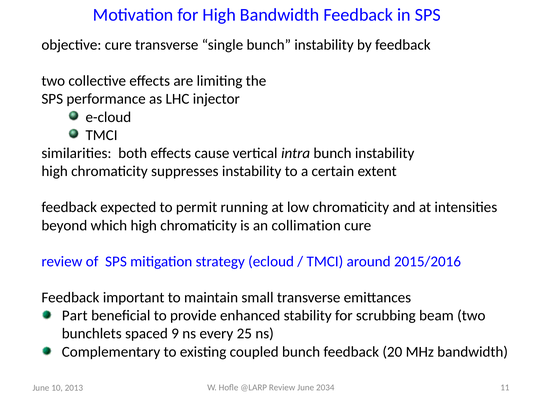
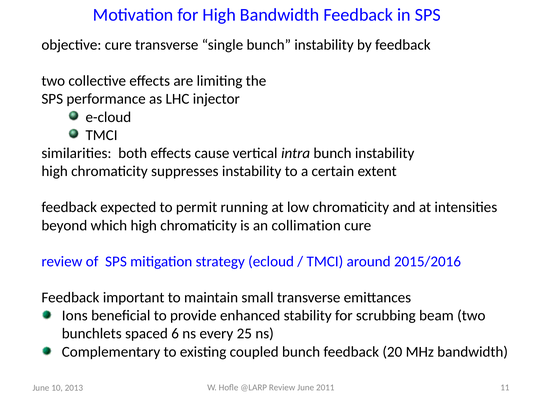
Part: Part -> Ions (75, 316)
9: 9 -> 6 (175, 334)
2034: 2034 -> 2011 (325, 388)
